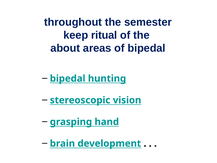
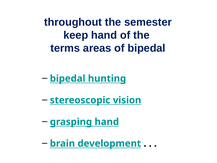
keep ritual: ritual -> hand (104, 35)
about: about -> terms (65, 48)
